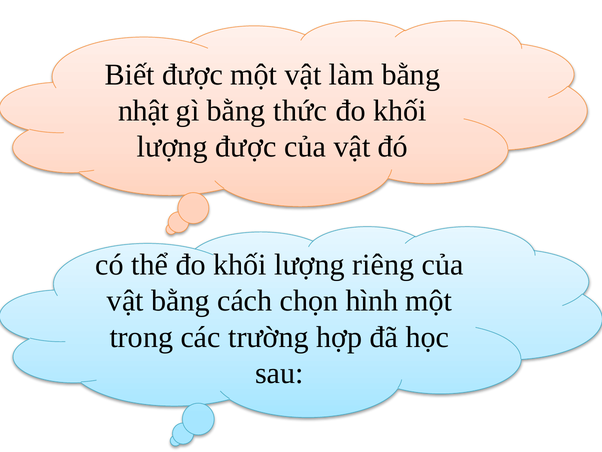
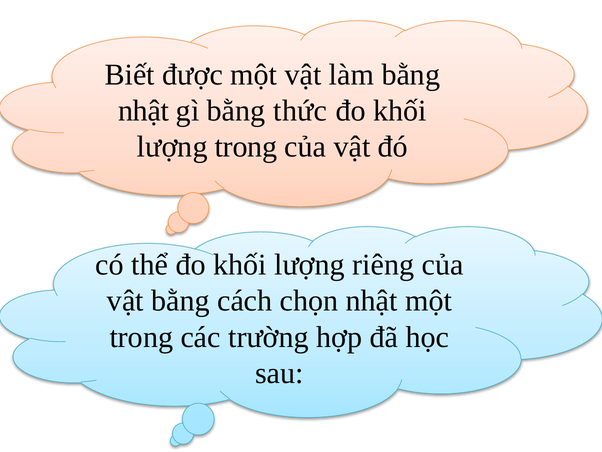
lượng được: được -> trong (246, 147)
chọn hình: hình -> nhật (372, 301)
